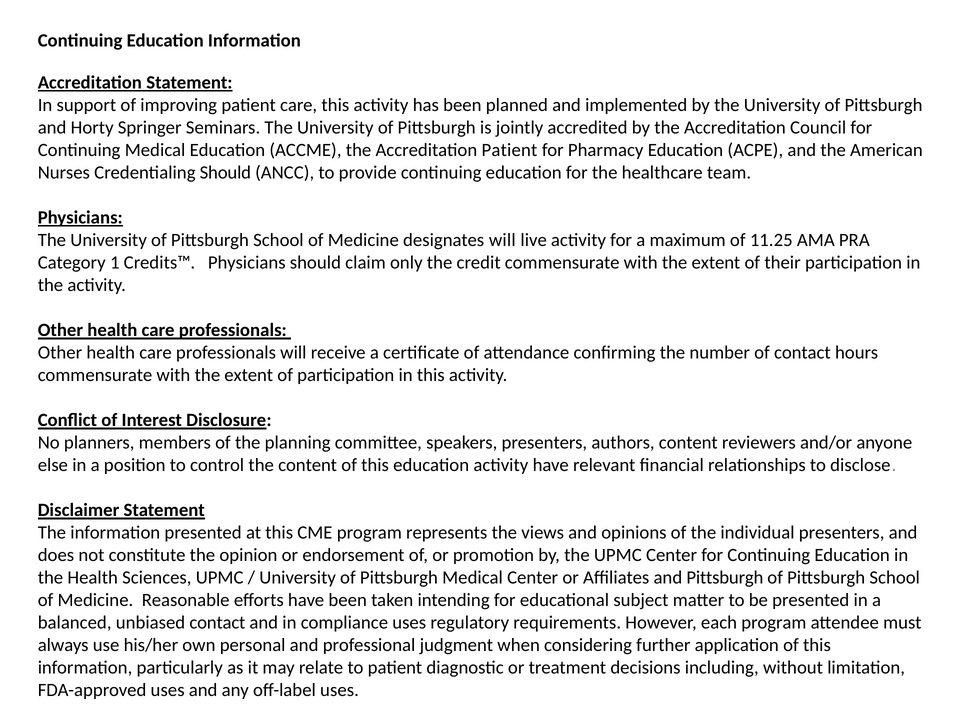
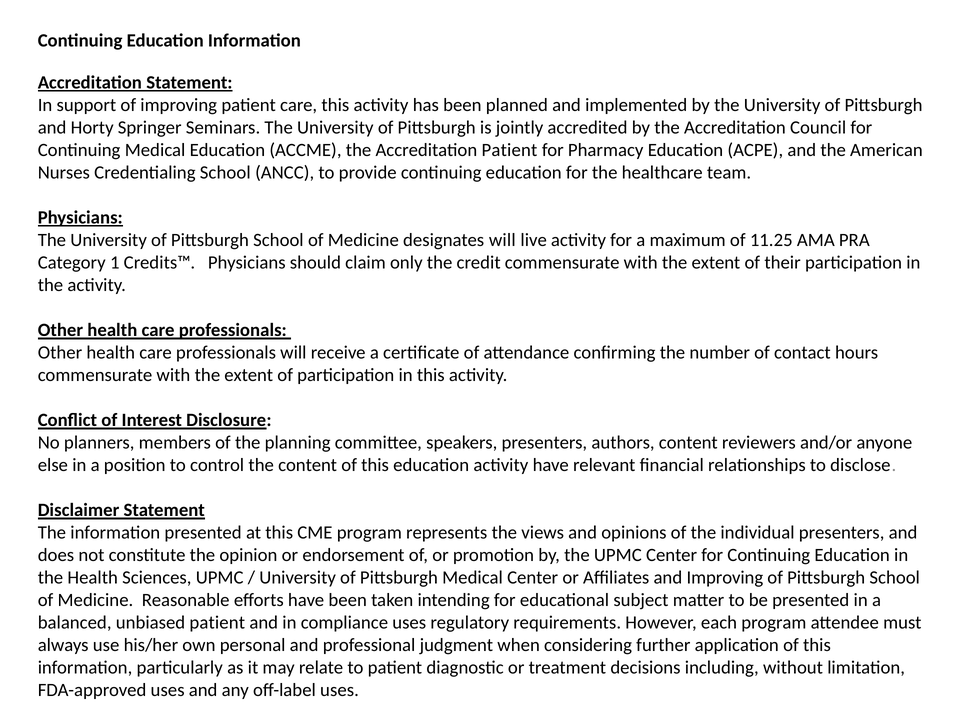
Credentialing Should: Should -> School (225, 173)
and Pittsburgh: Pittsburgh -> Improving (725, 578)
unbiased contact: contact -> patient (217, 623)
